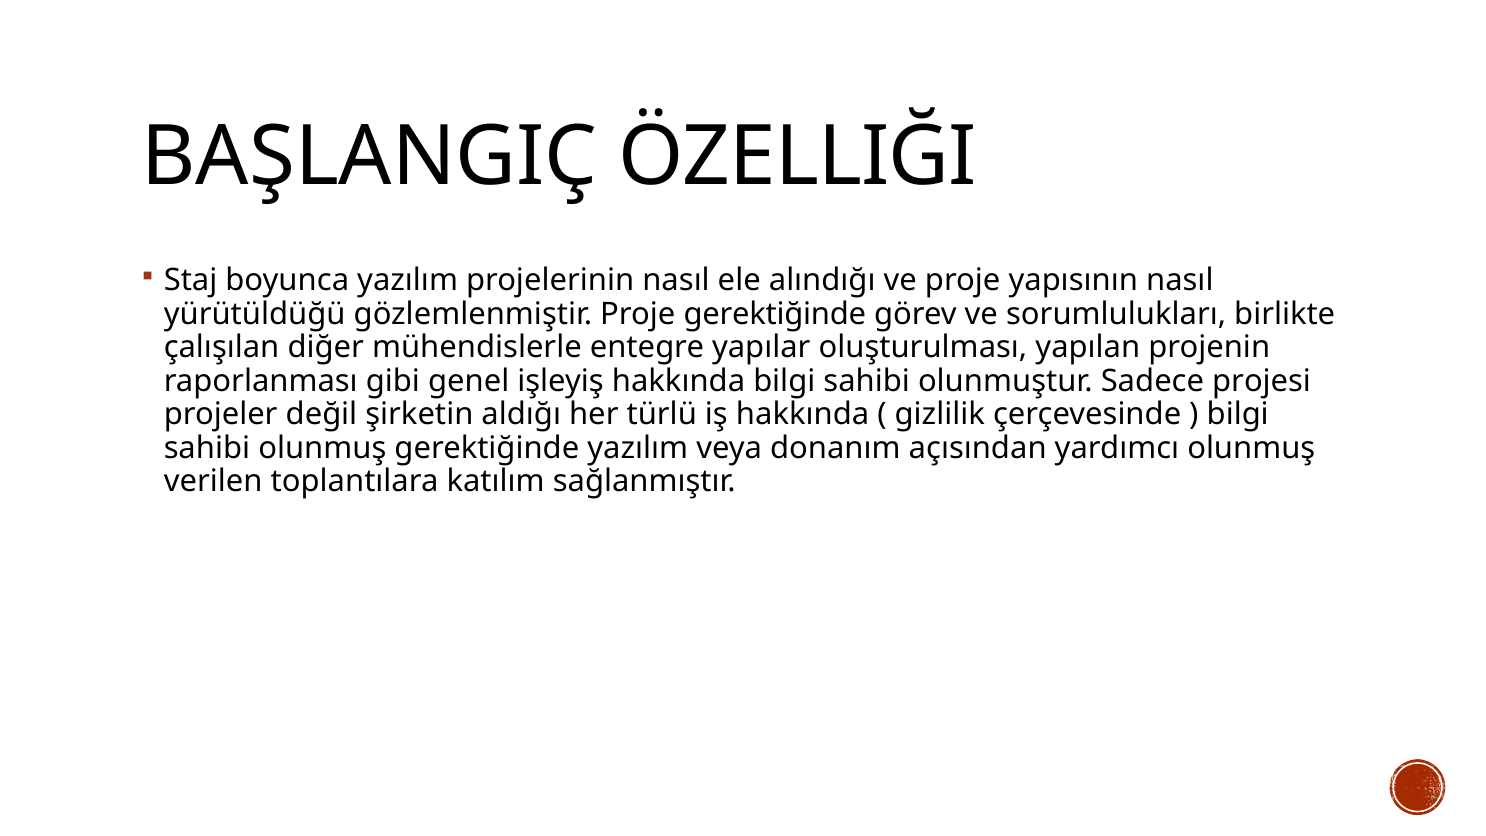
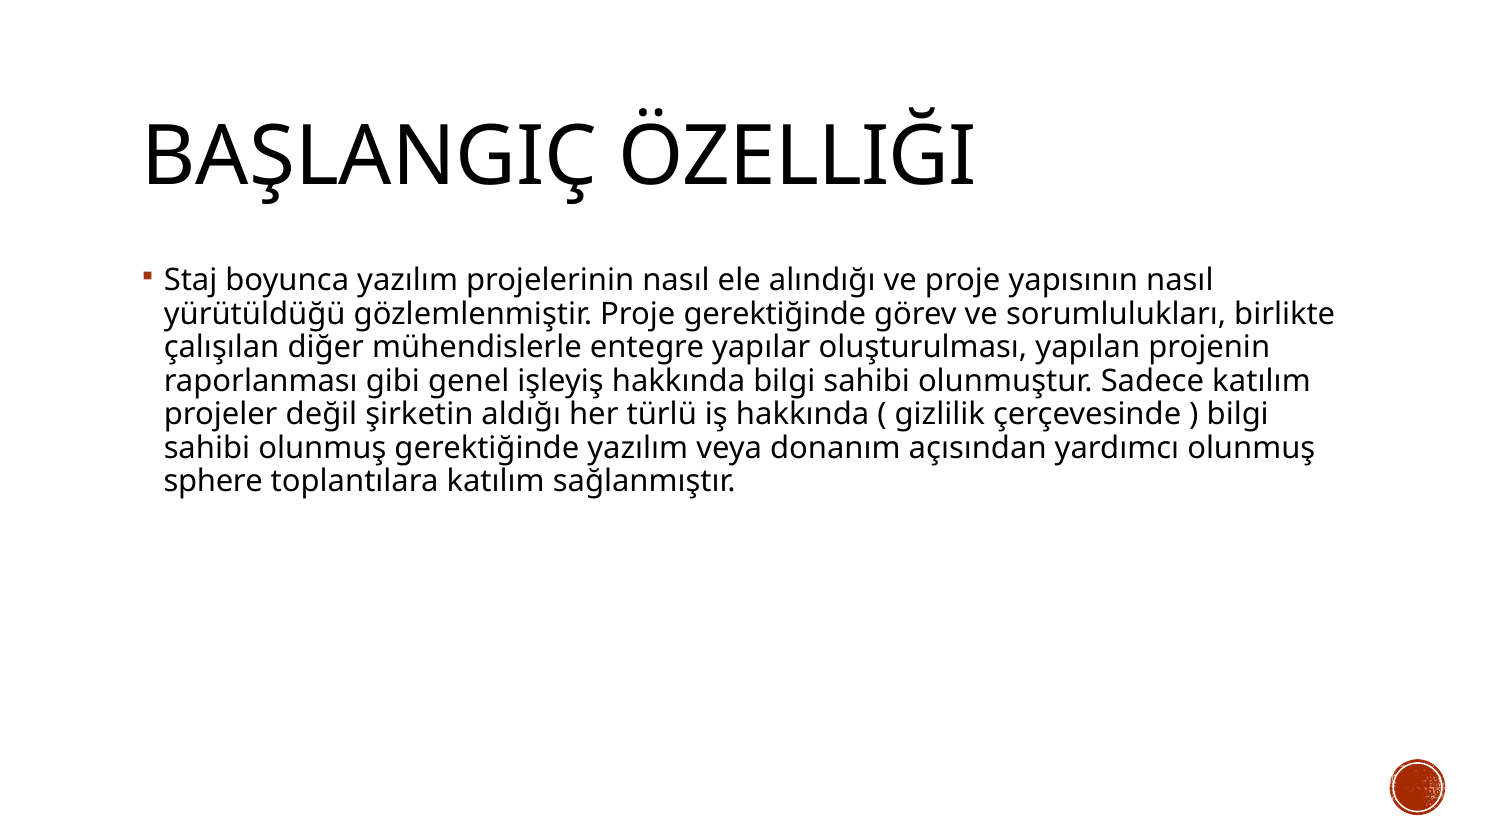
Sadece projesi: projesi -> katılım (1262, 381)
verilen: verilen -> sphere (213, 481)
